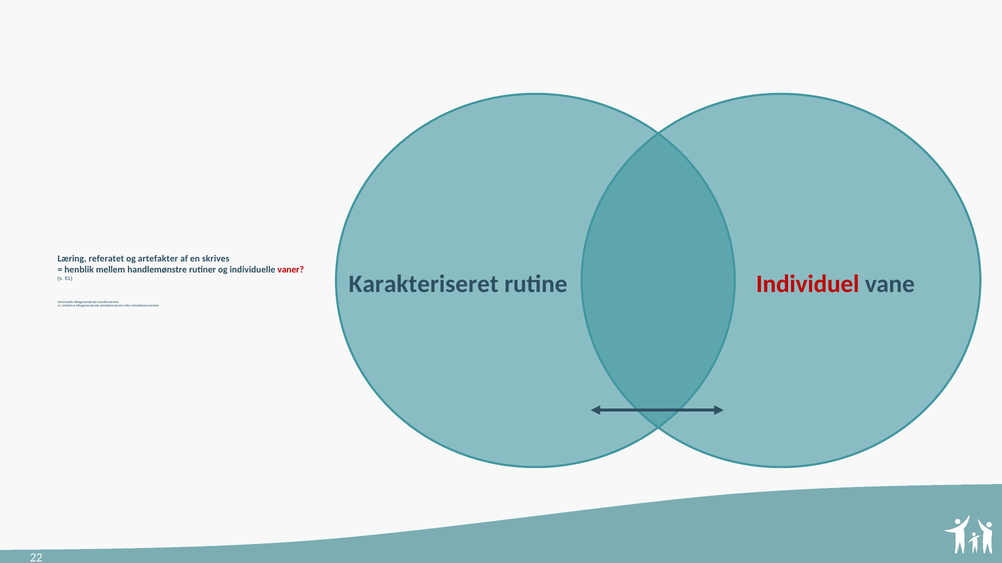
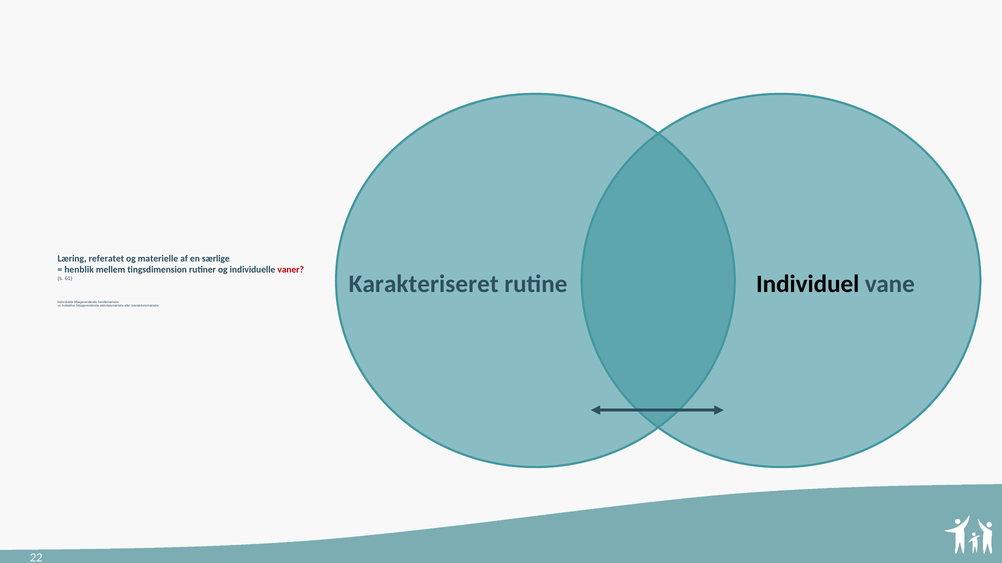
artefakter: artefakter -> materielle (158, 259)
skrives: skrives -> særlige (216, 259)
mellem handlemønstre: handlemønstre -> tingsdimension (157, 270)
Individuel colour: red -> black (808, 284)
